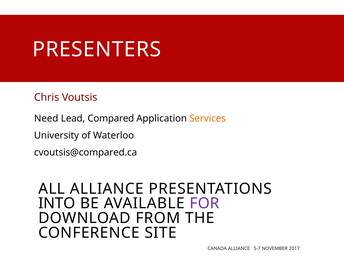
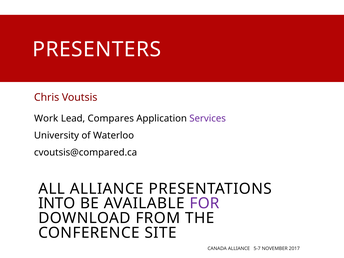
Need: Need -> Work (46, 118)
Compared: Compared -> Compares (111, 118)
Services colour: orange -> purple (208, 118)
